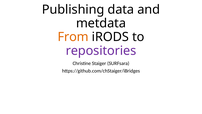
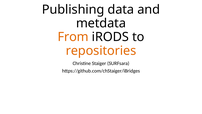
repositories colour: purple -> orange (101, 50)
